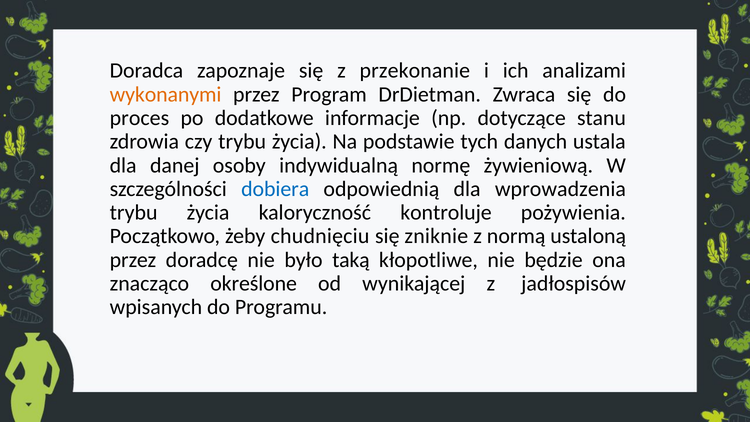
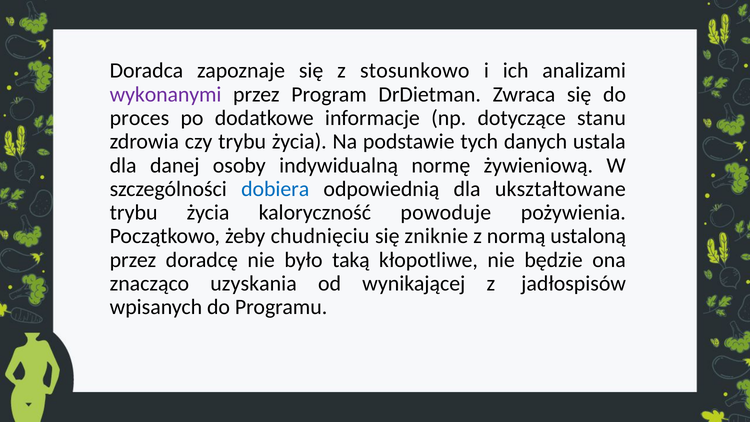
przekonanie: przekonanie -> stosunkowo (415, 71)
wykonanymi colour: orange -> purple (166, 94)
wprowadzenia: wprowadzenia -> ukształtowane (560, 189)
kontroluje: kontroluje -> powoduje (446, 213)
określone: określone -> uzyskania (254, 283)
